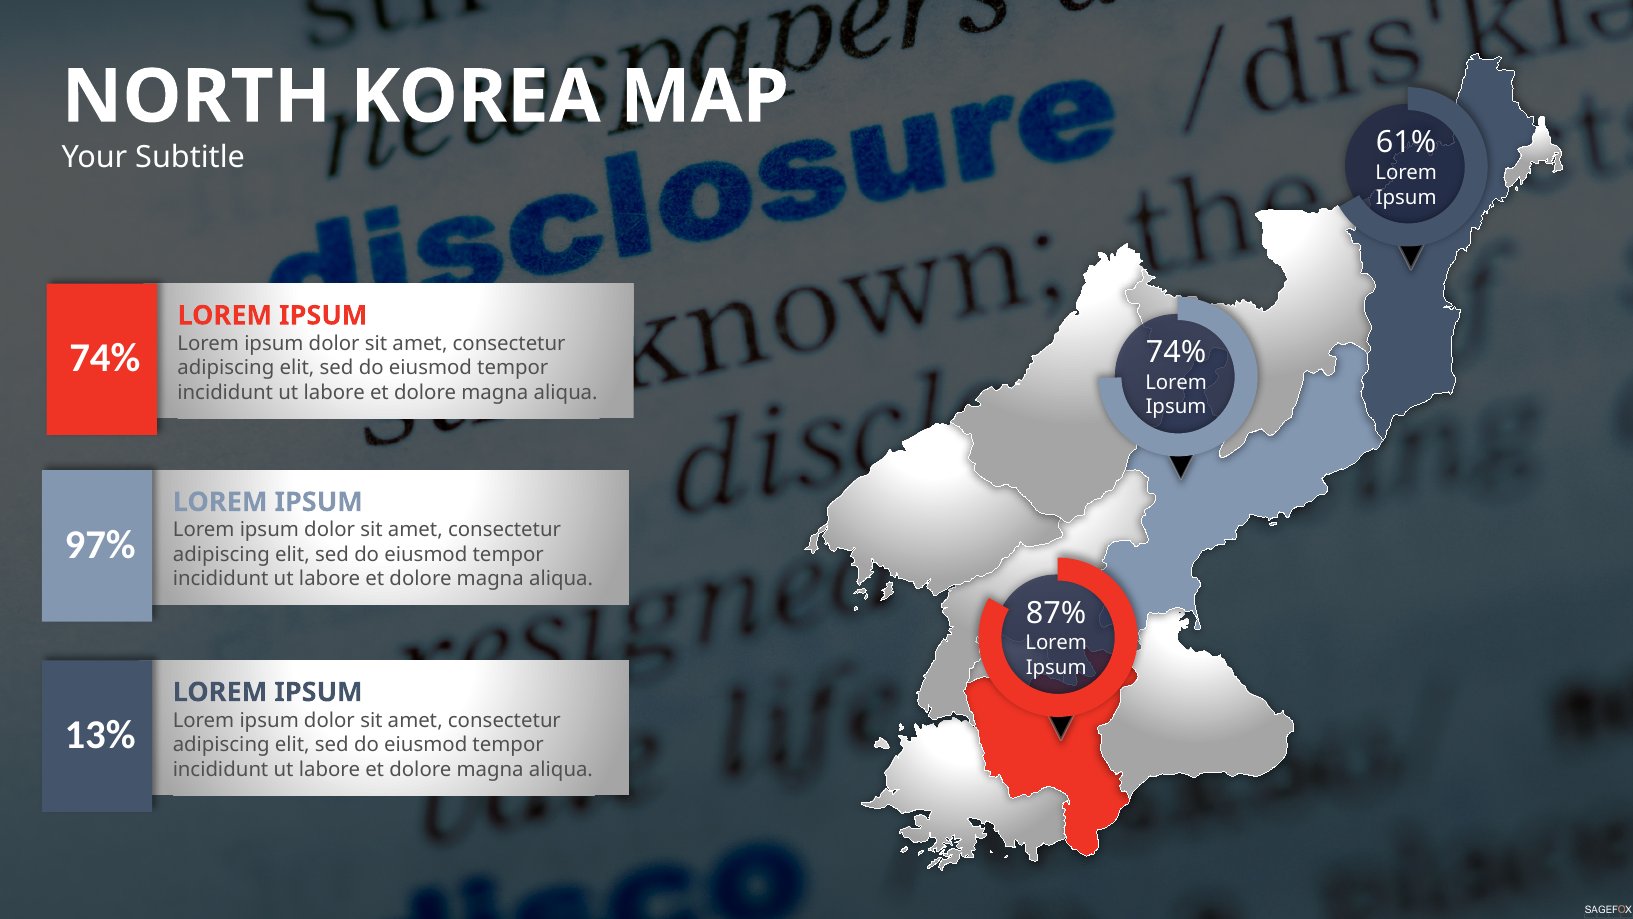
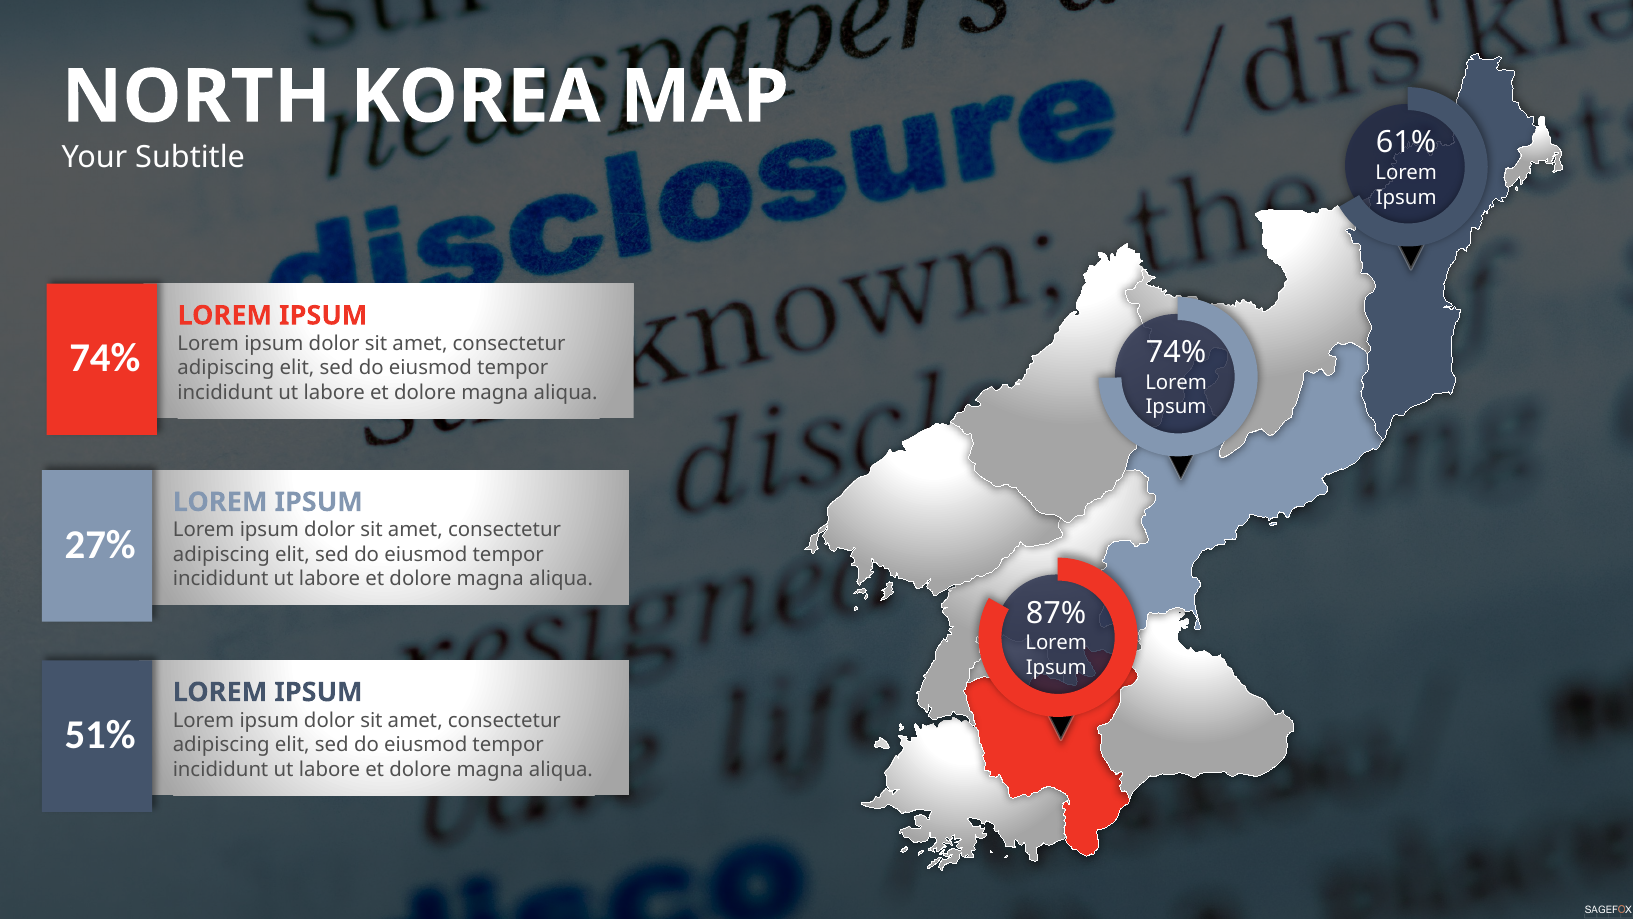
97%: 97% -> 27% (100, 544)
13%: 13% -> 51% (100, 734)
